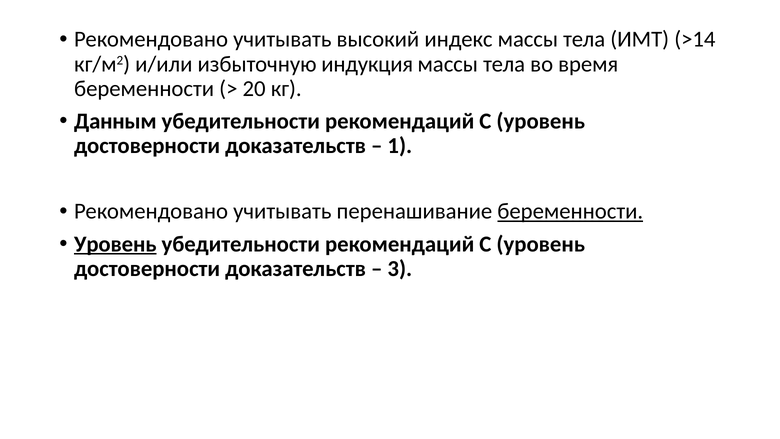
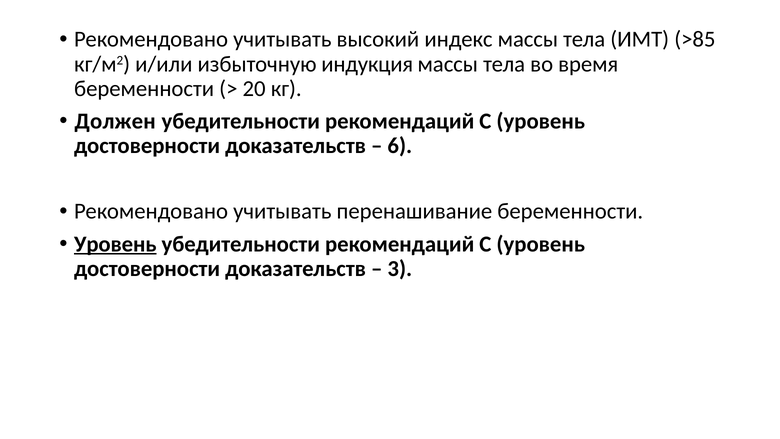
>14: >14 -> >85 (695, 39)
Данным: Данным -> Должен (115, 121)
1: 1 -> 6 (400, 146)
беременности underline: present -> none (570, 211)
